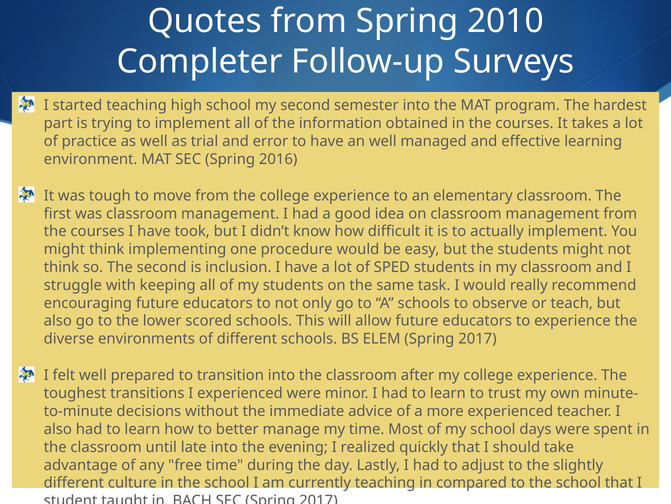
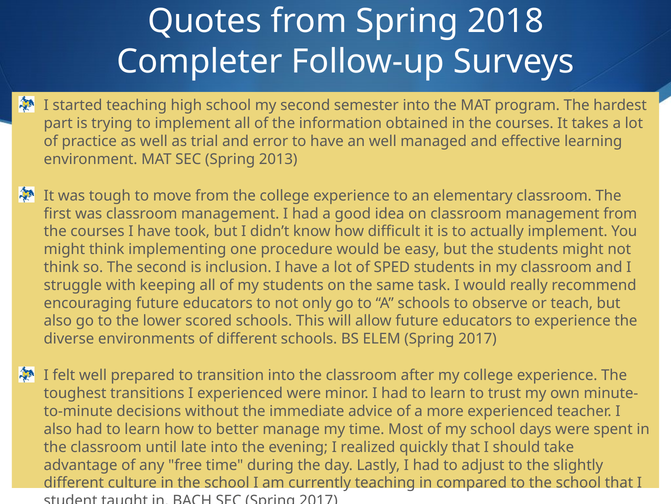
2010: 2010 -> 2018 (505, 21)
2016: 2016 -> 2013 (278, 159)
